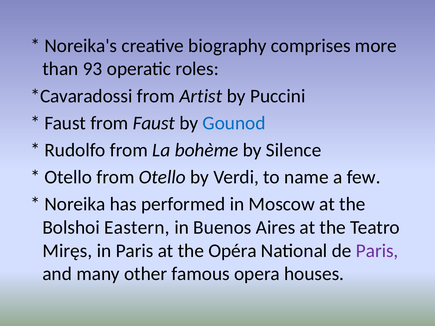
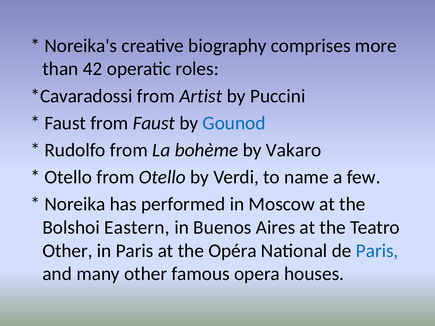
93: 93 -> 42 (93, 69)
Silence: Silence -> Vakaro (294, 150)
Miręs: Miręs -> Other (68, 251)
Paris colour: purple -> blue (377, 251)
